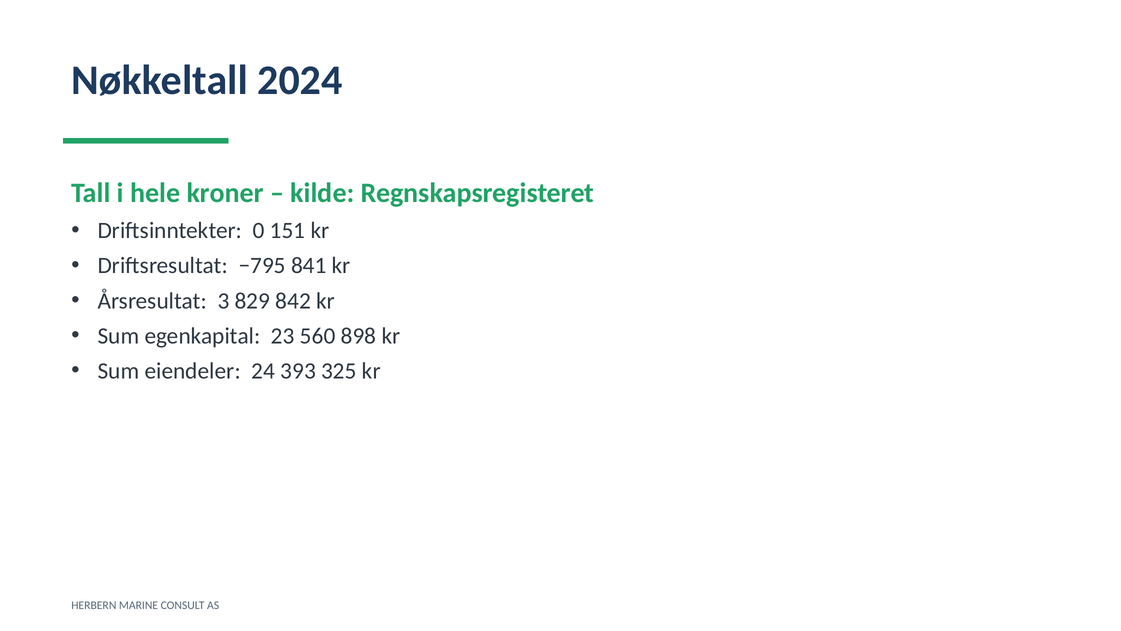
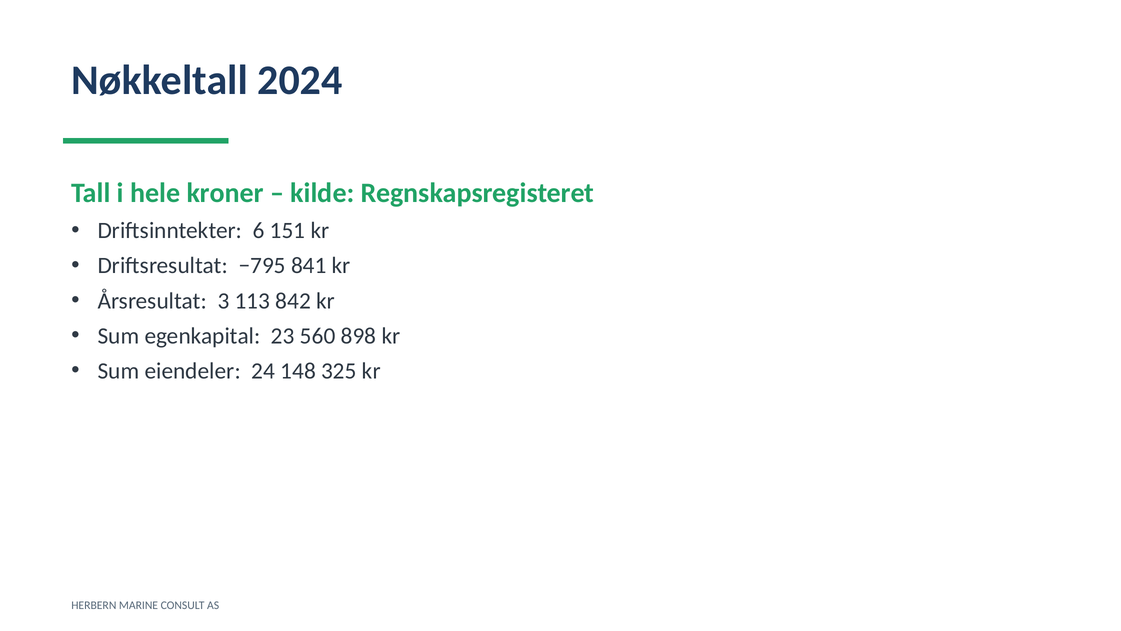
0: 0 -> 6 (259, 231)
829: 829 -> 113 (252, 301)
393: 393 -> 148 (298, 371)
